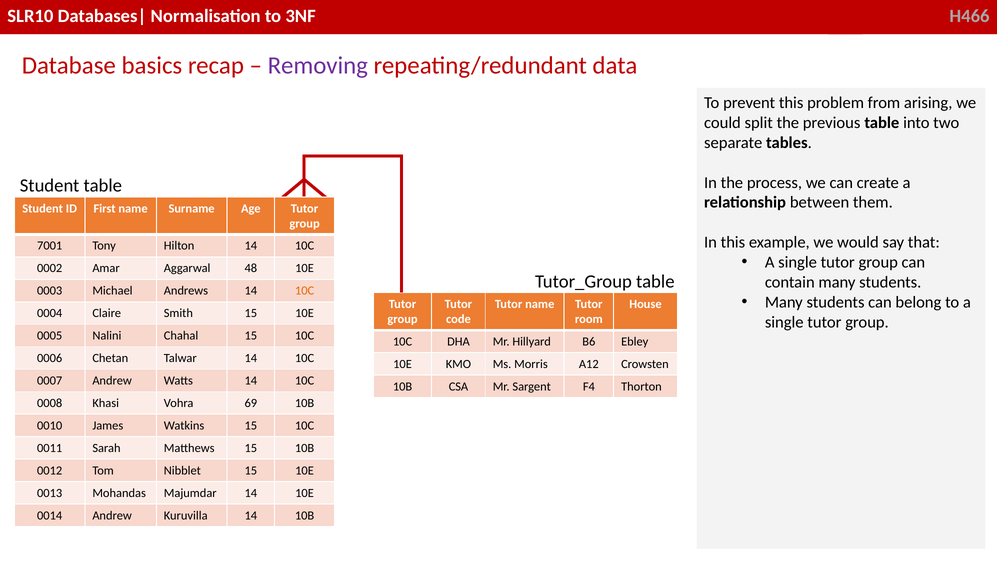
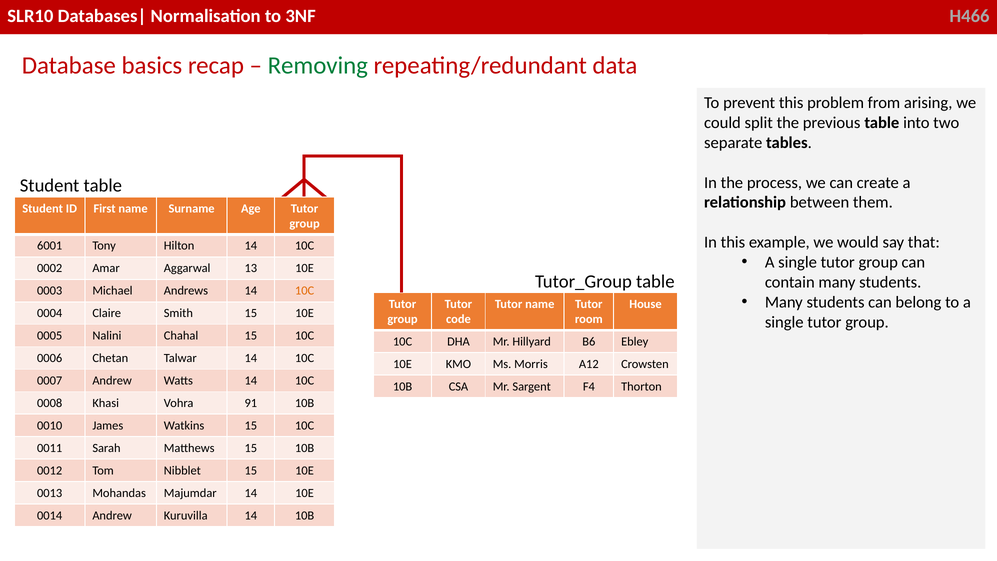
Removing colour: purple -> green (318, 65)
7001: 7001 -> 6001 (50, 246)
48: 48 -> 13 (251, 268)
69: 69 -> 91 (251, 403)
